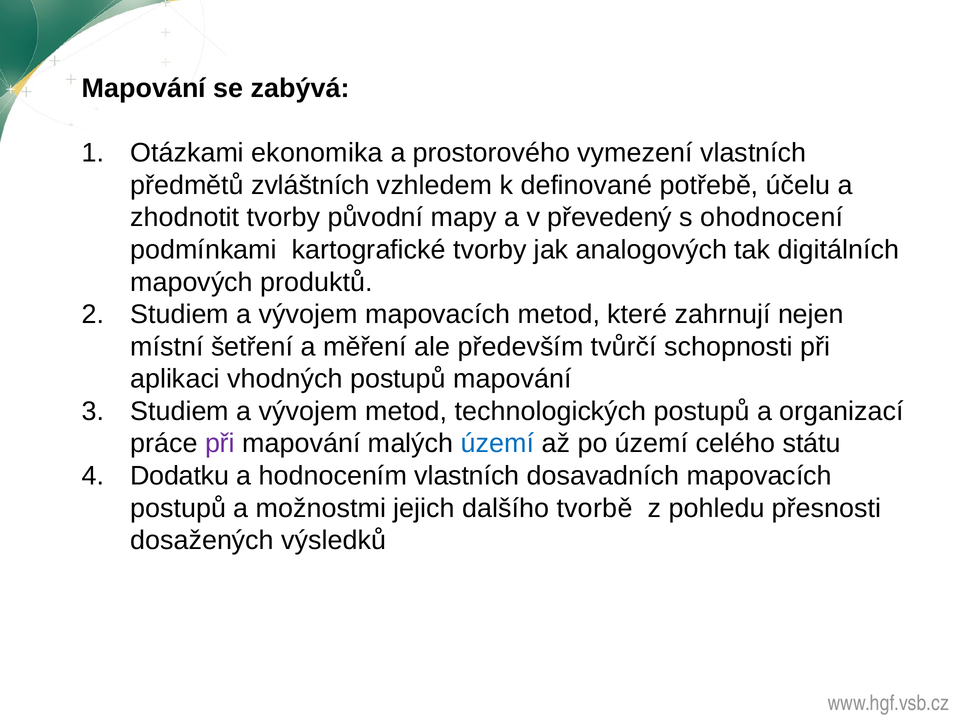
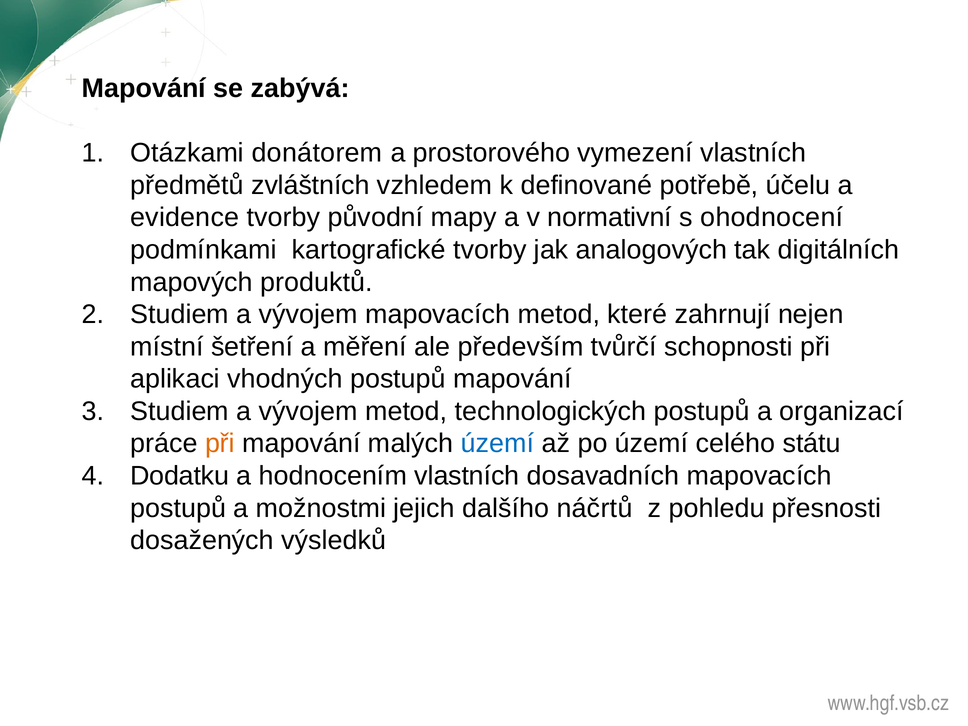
ekonomika: ekonomika -> donátorem (317, 153)
zhodnotit: zhodnotit -> evidence (185, 218)
převedený: převedený -> normativní (610, 218)
při colour: purple -> orange (220, 444)
tvorbě: tvorbě -> náčrtů (595, 508)
